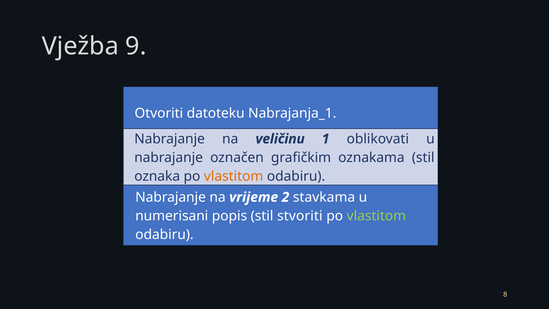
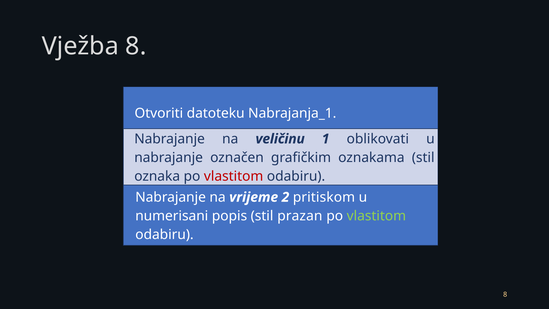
Vježba 9: 9 -> 8 (136, 46)
vlastitom colour: orange -> red (234, 176)
stavkama: stavkama -> pritiskom (324, 197)
stvoriti: stvoriti -> prazan (300, 216)
